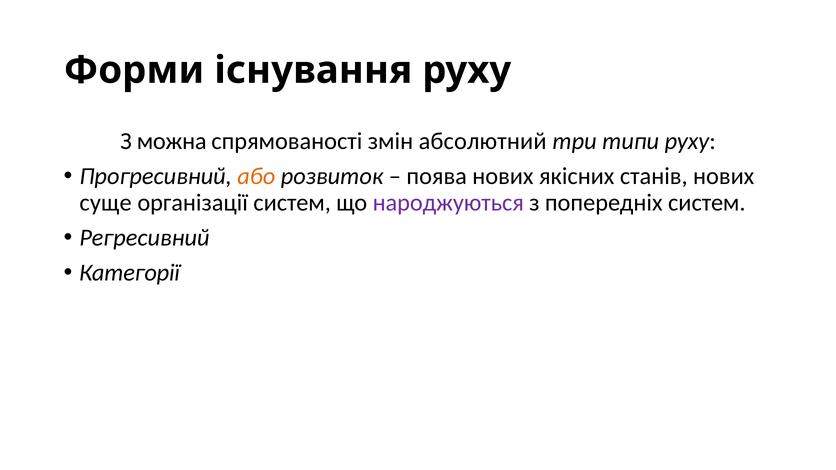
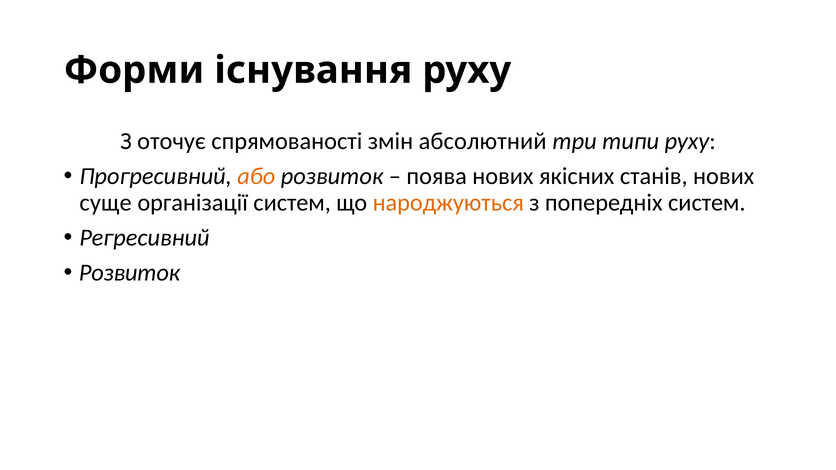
можна: можна -> оточує (172, 141)
народжуються colour: purple -> orange (448, 203)
Категорії: Категорії -> Розвиток (129, 273)
